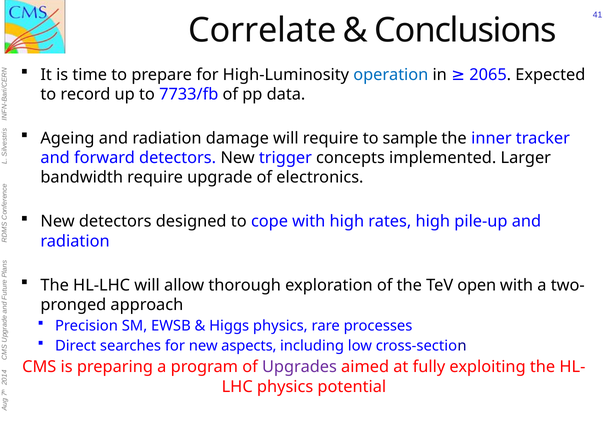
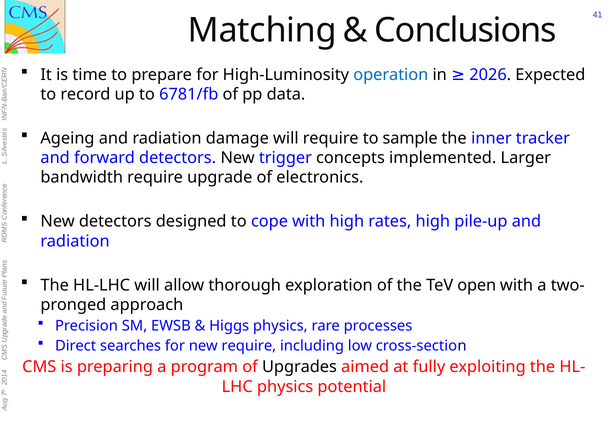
Correlate: Correlate -> Matching (262, 30)
2065: 2065 -> 2026 (488, 75)
7733/fb: 7733/fb -> 6781/fb (189, 94)
new aspects: aspects -> require (249, 346)
Upgrades colour: purple -> black (299, 367)
